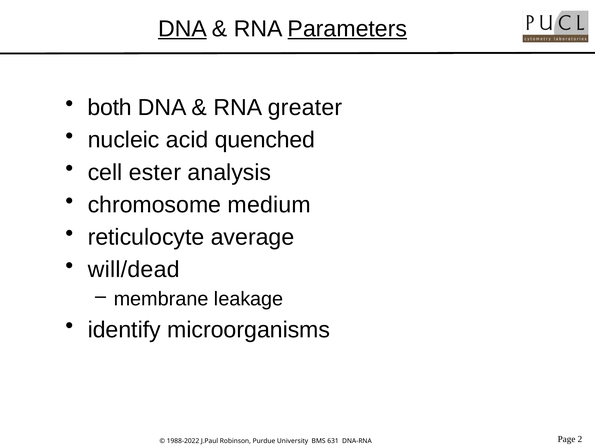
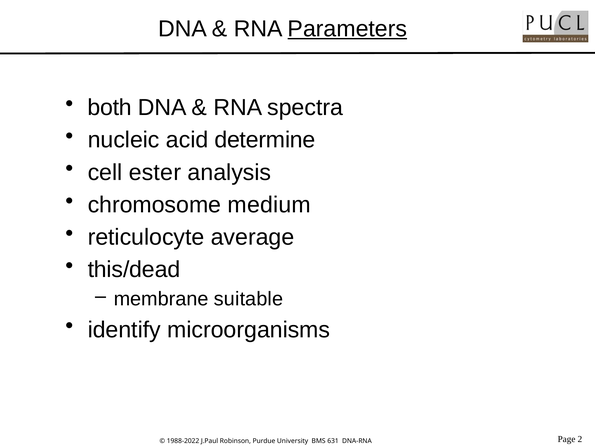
DNA underline: present -> none (182, 29)
greater: greater -> spectra (305, 108)
quenched: quenched -> determine (265, 140)
will/dead: will/dead -> this/dead (134, 270)
leakage: leakage -> suitable (249, 299)
